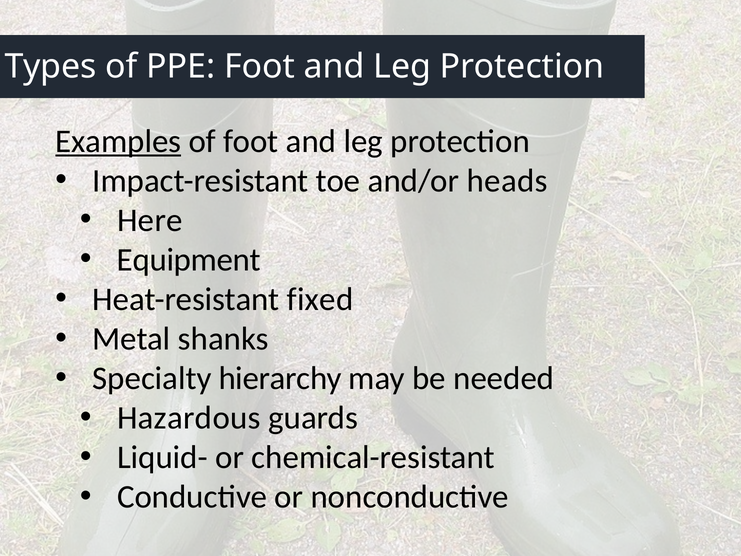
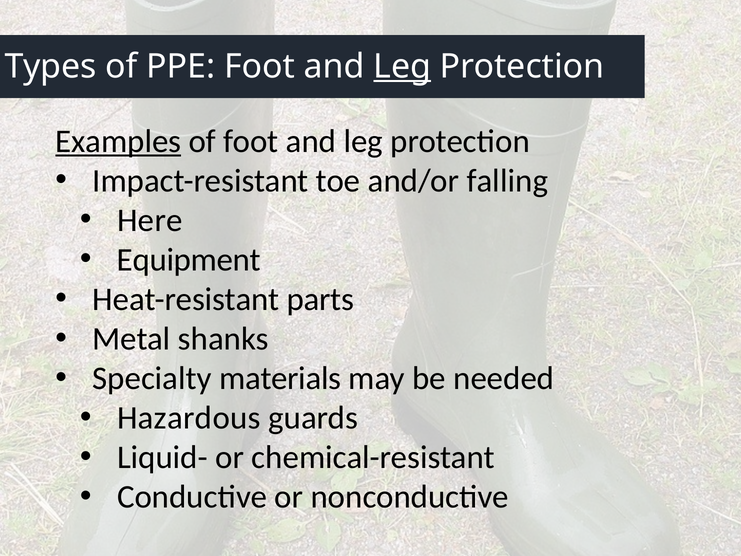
Leg underline: none -> present (402, 66)
heads: heads -> falling (507, 181)
fixed: fixed -> parts (320, 299)
hierarchy: hierarchy -> materials (280, 378)
